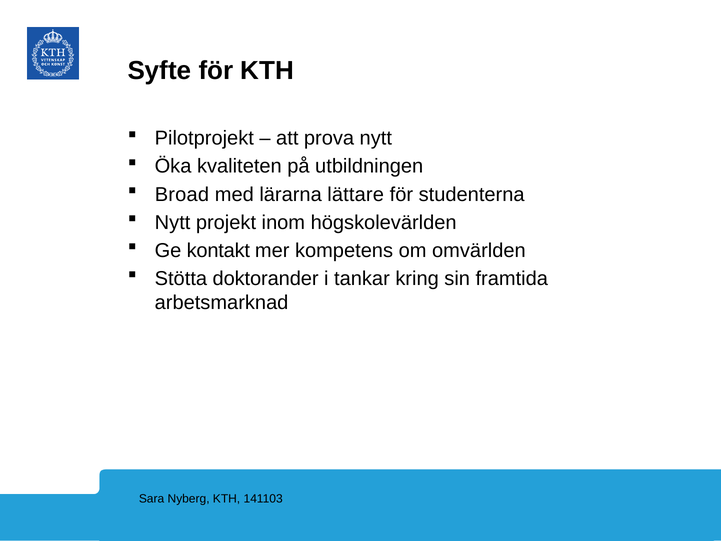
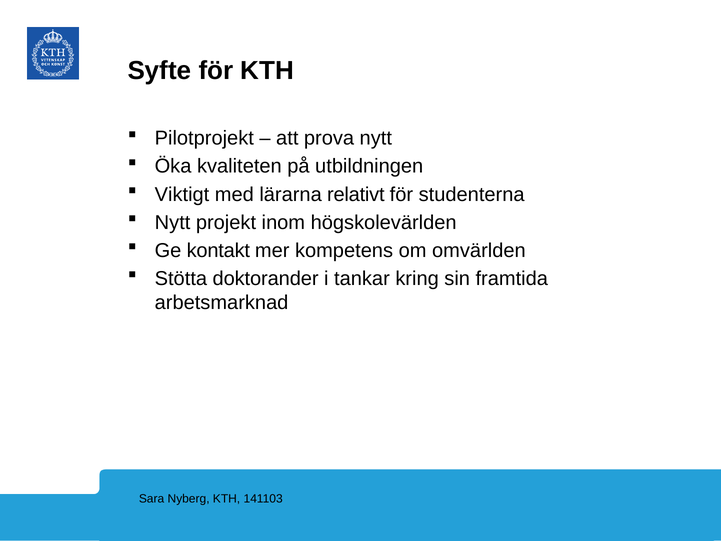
Broad: Broad -> Viktigt (182, 194)
lättare: lättare -> relativt (356, 194)
